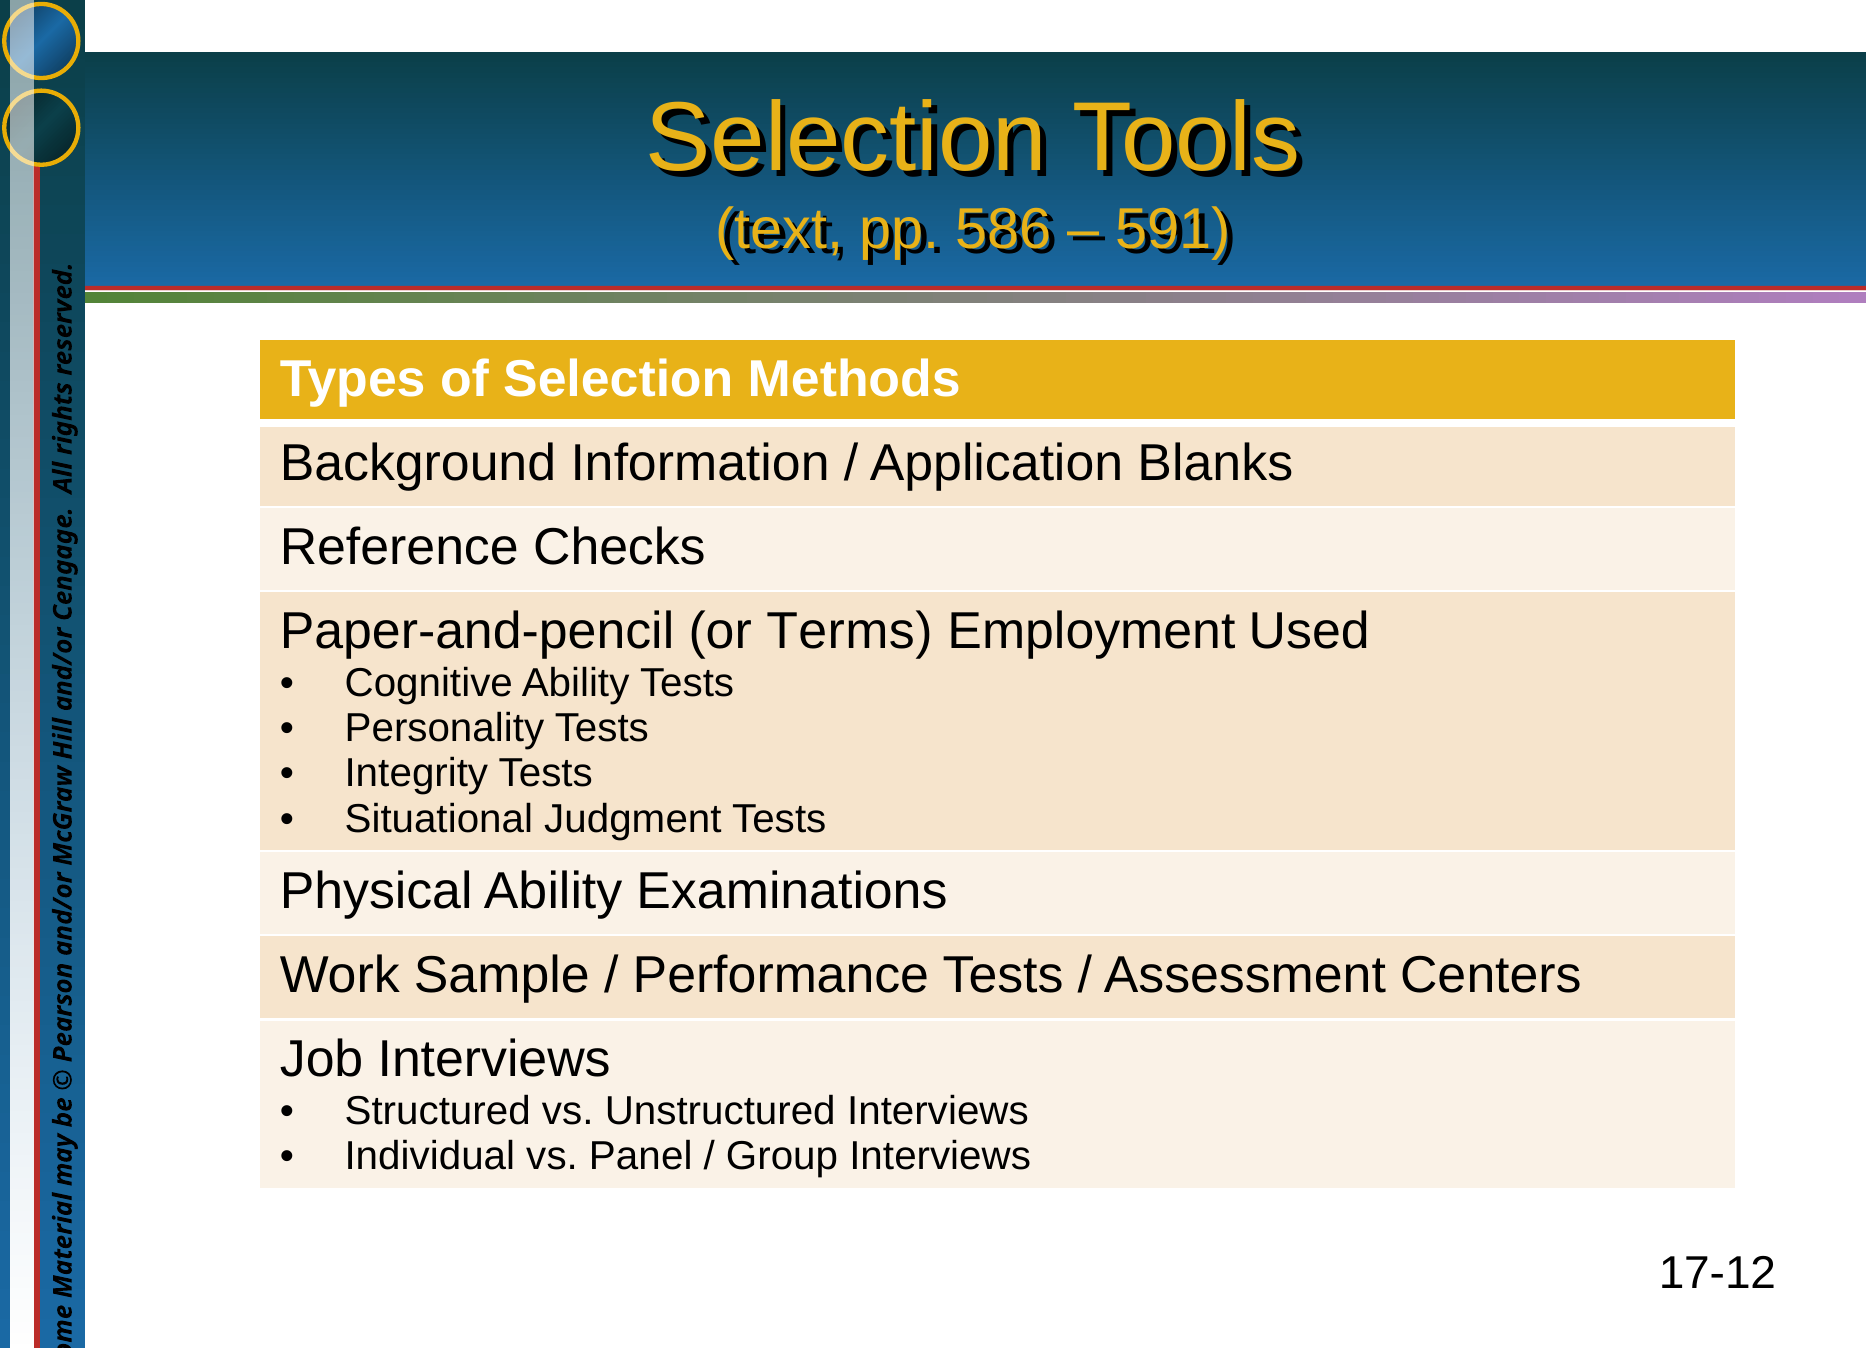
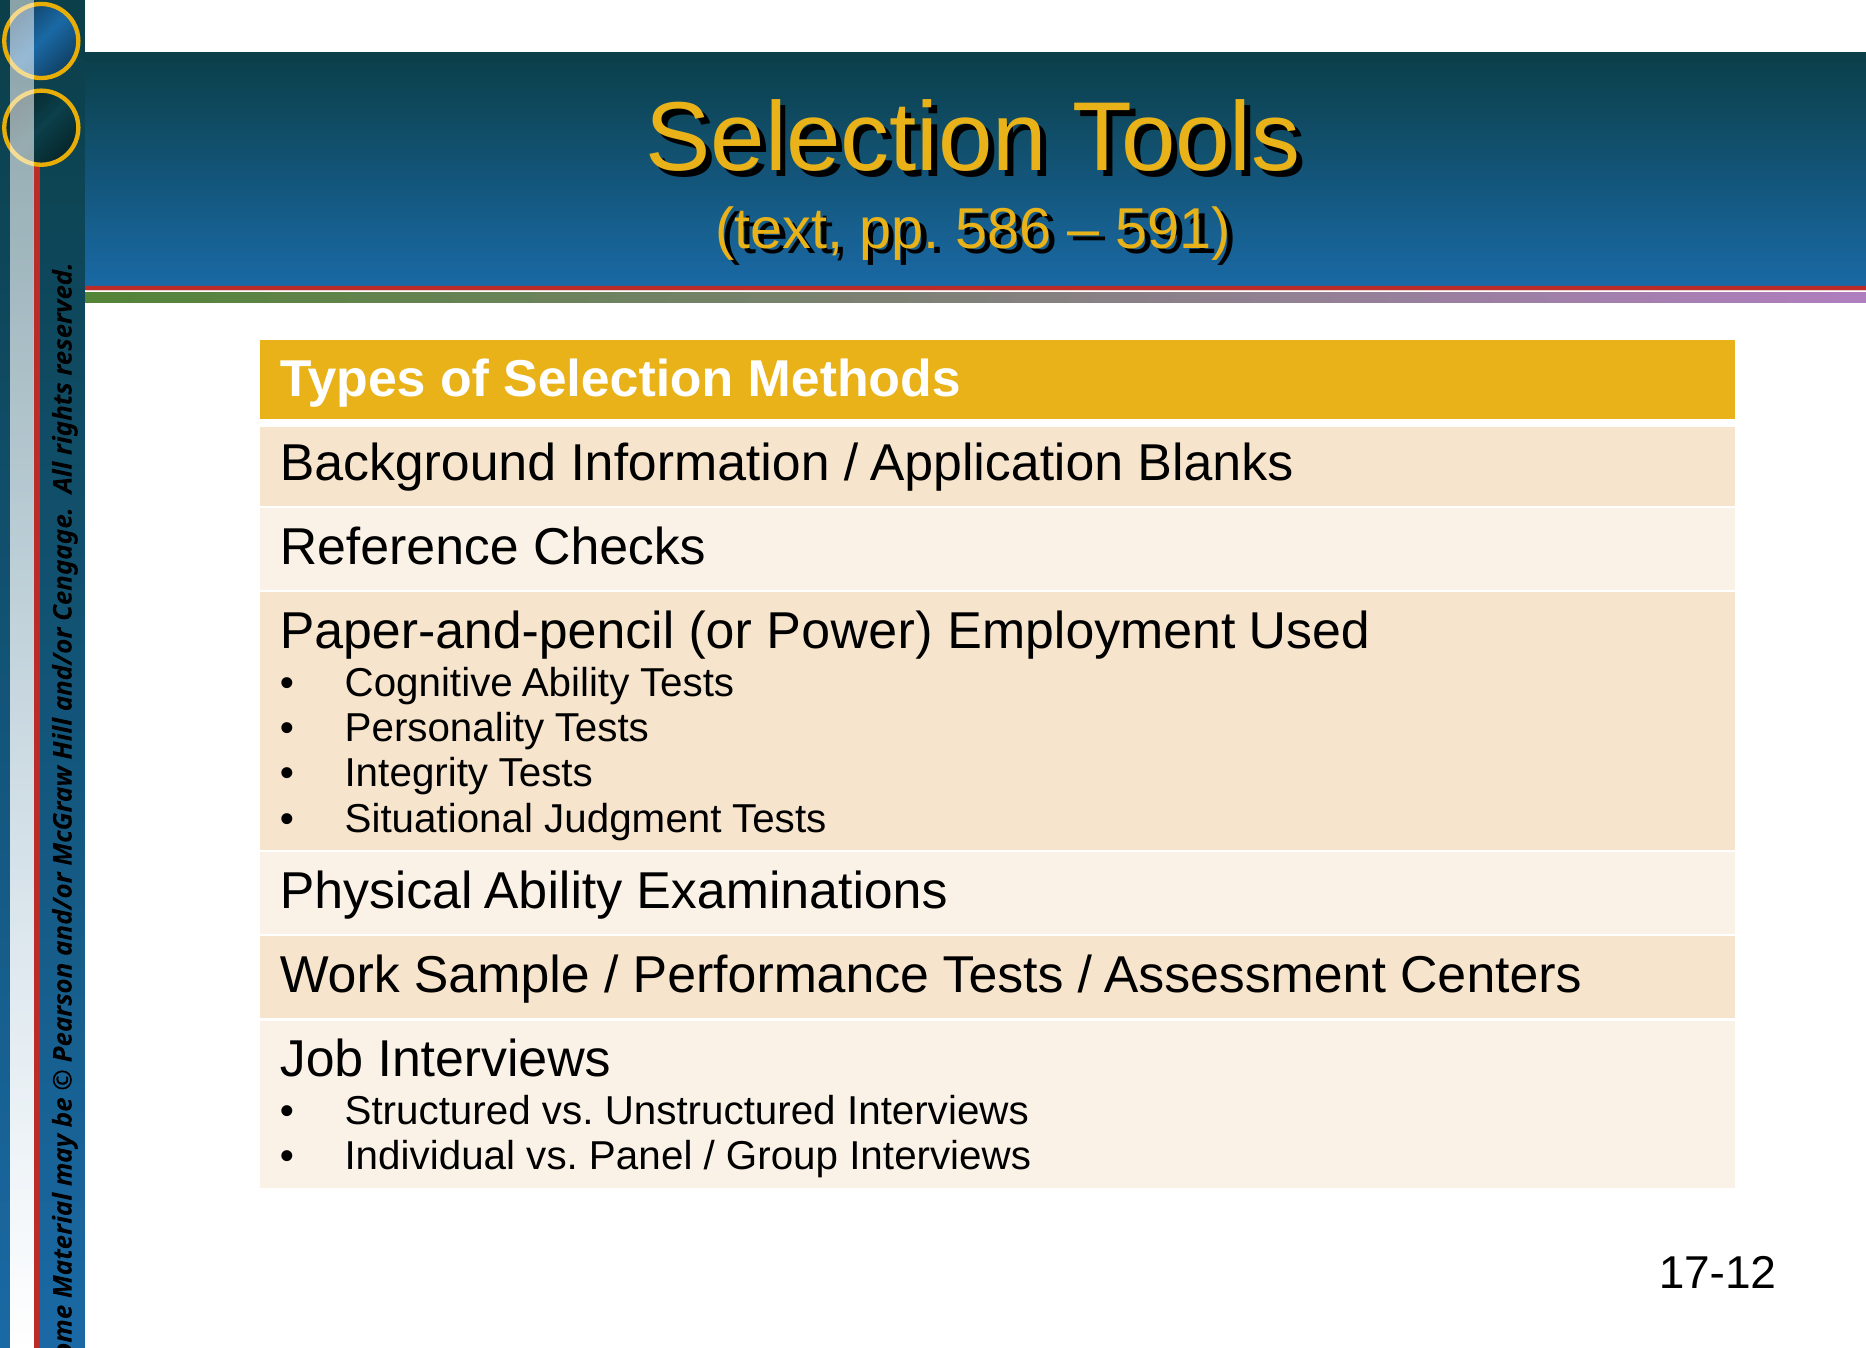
Terms: Terms -> Power (849, 631)
